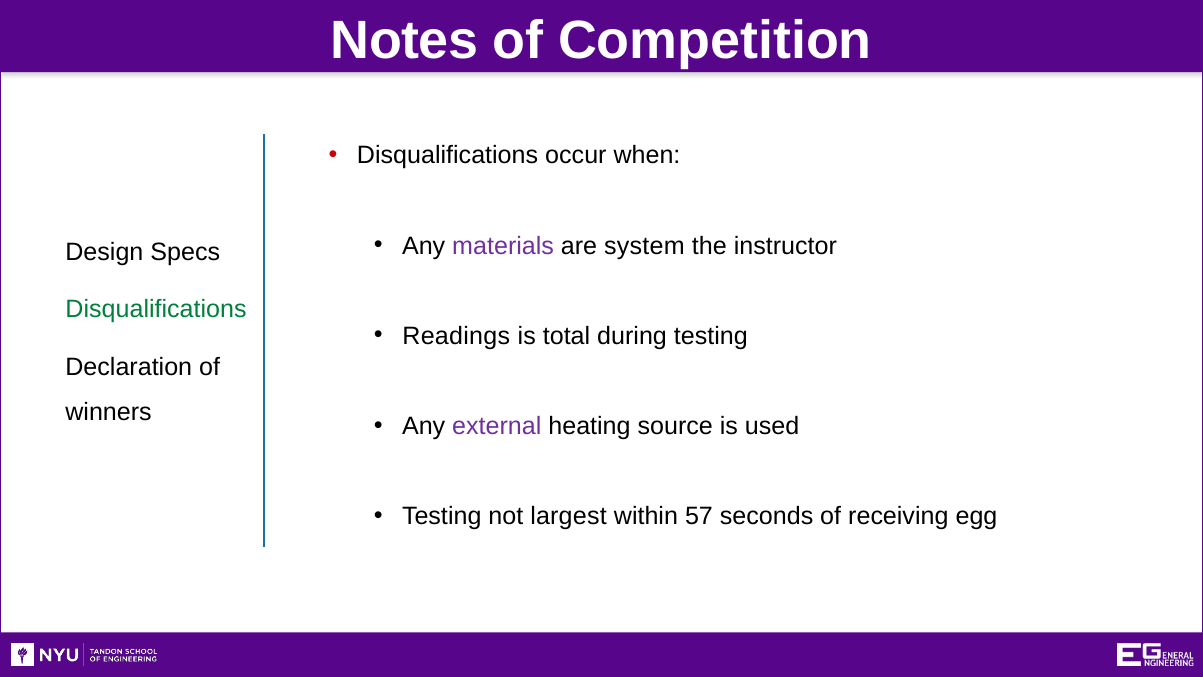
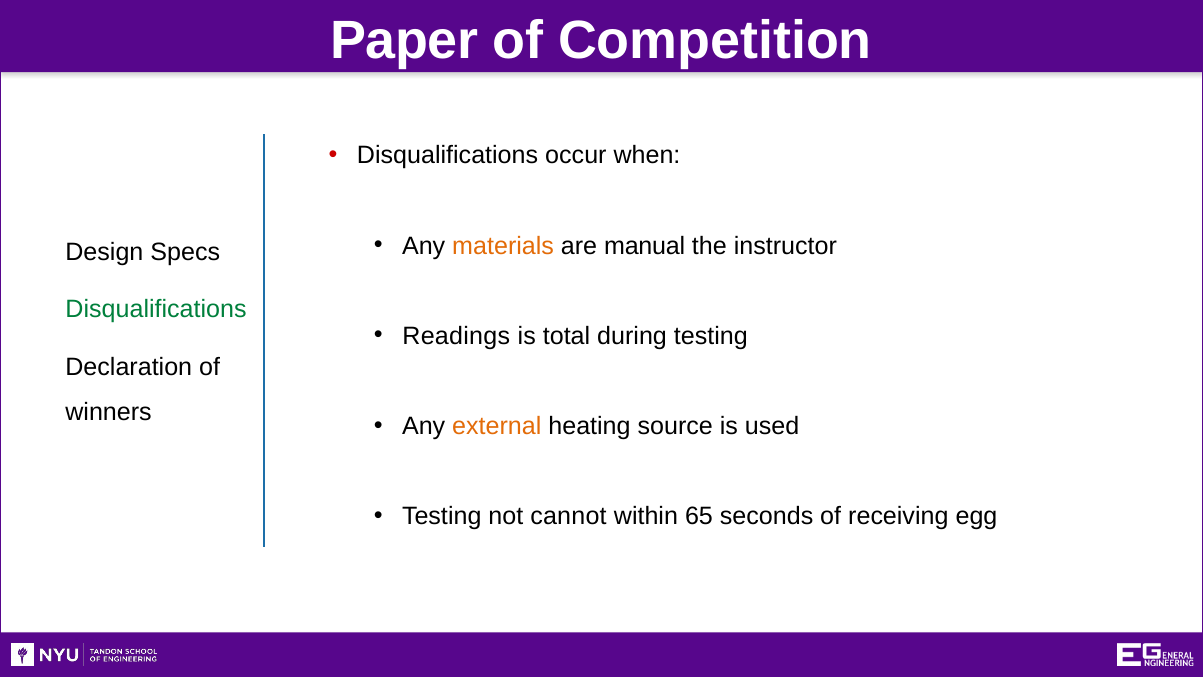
Notes: Notes -> Paper (404, 41)
materials colour: purple -> orange (503, 246)
system: system -> manual (645, 246)
external colour: purple -> orange (497, 426)
largest: largest -> cannot (568, 516)
57: 57 -> 65 (699, 516)
